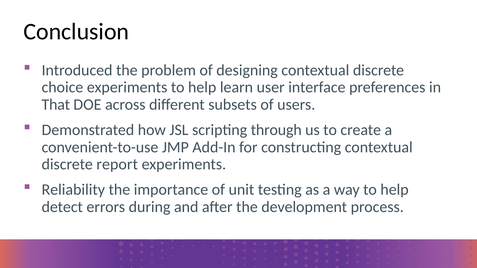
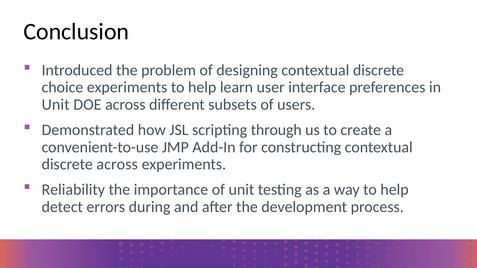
That: That -> Unit (56, 105)
discrete report: report -> across (117, 164)
